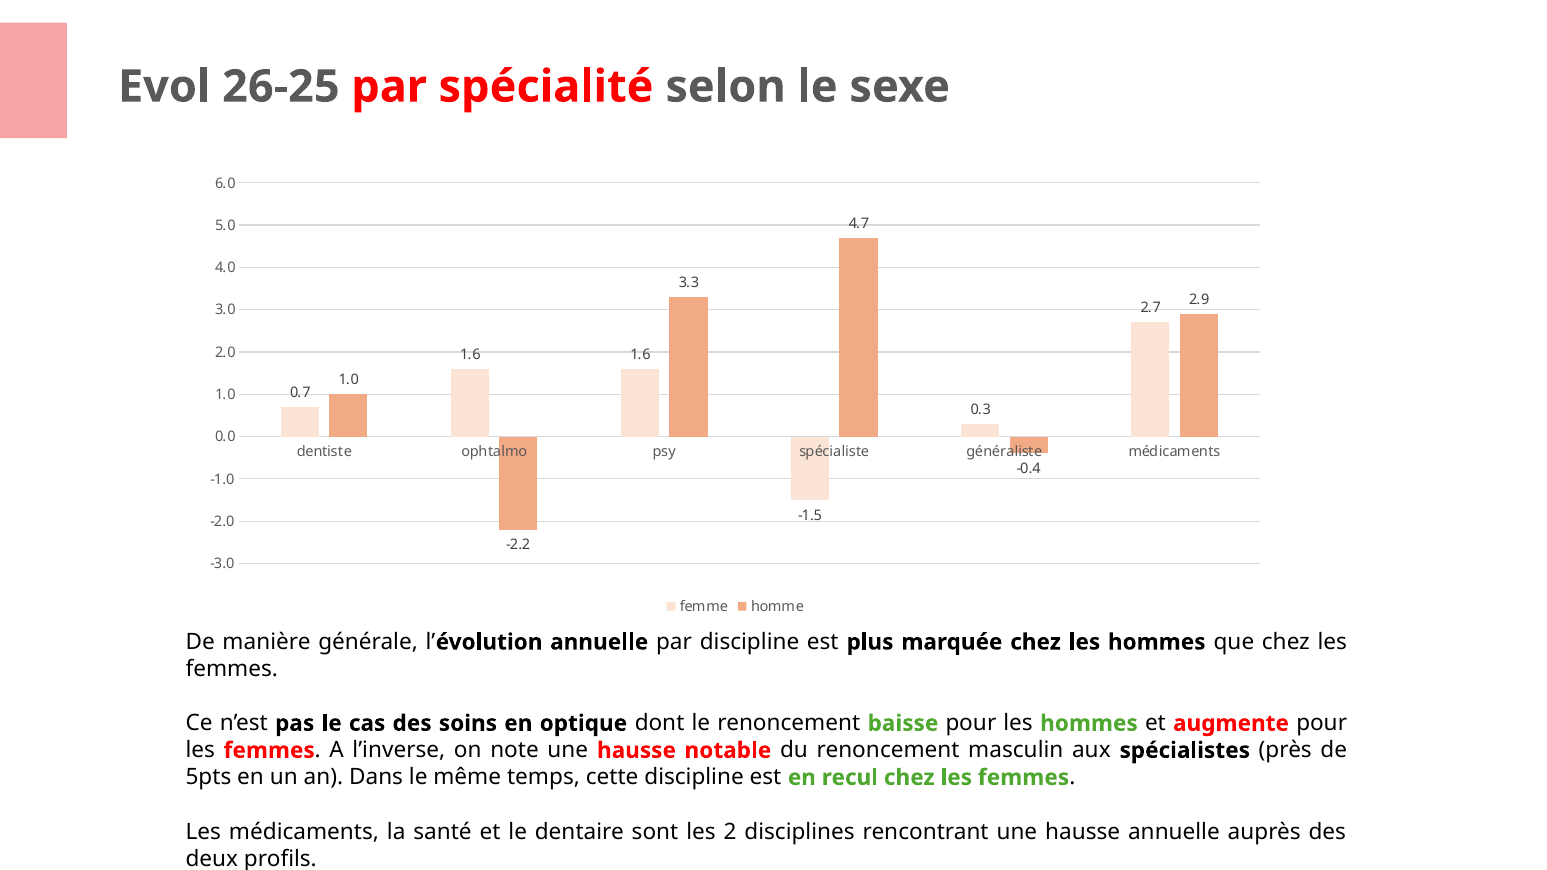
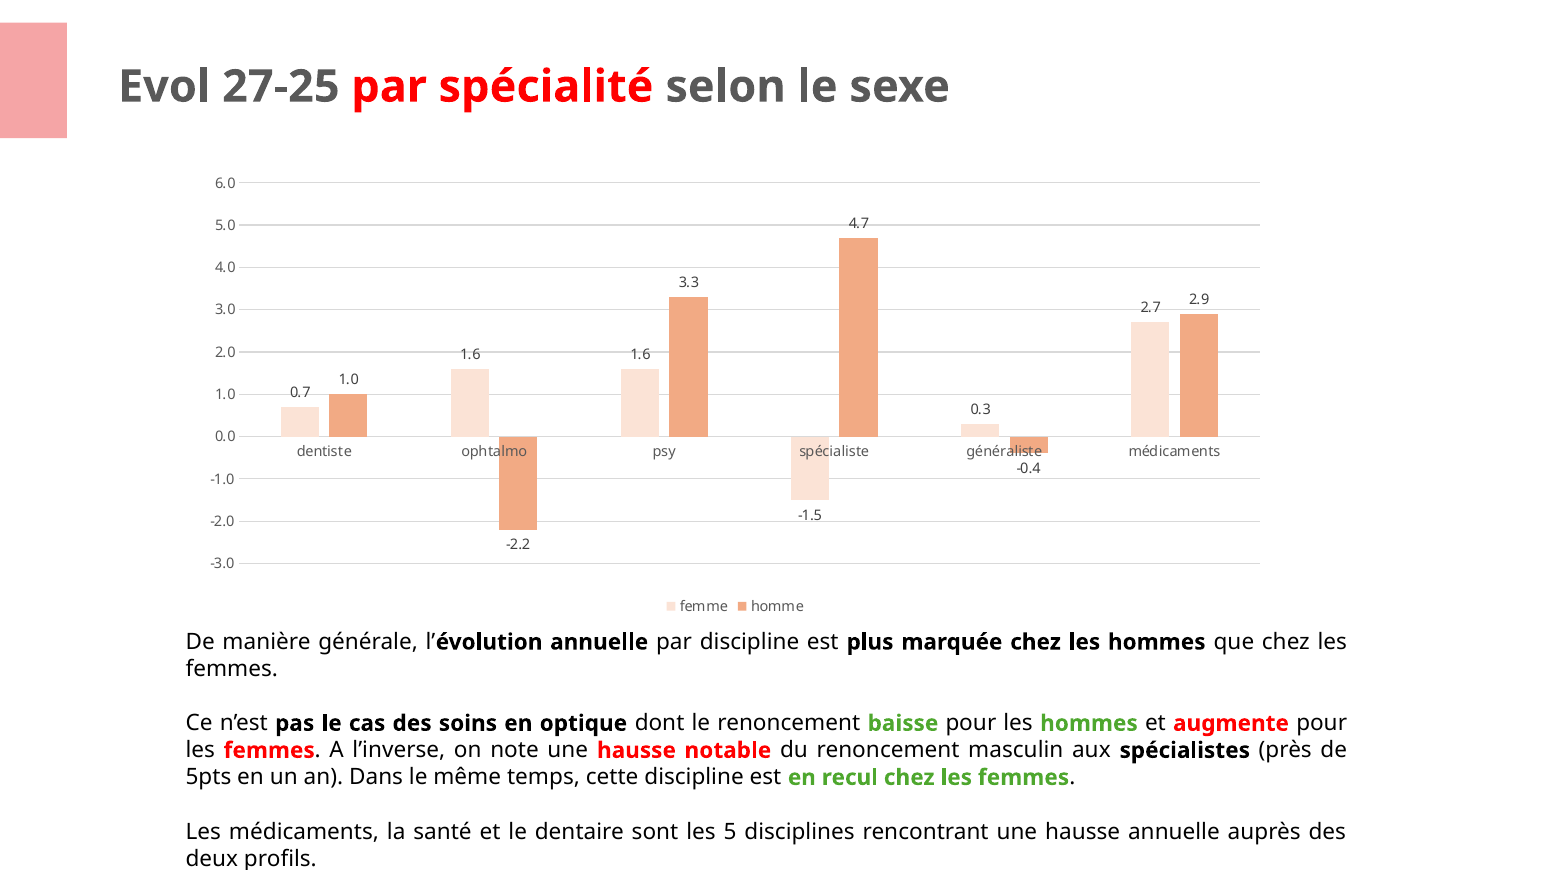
26-25: 26-25 -> 27-25 (281, 87)
2: 2 -> 5 (730, 832)
